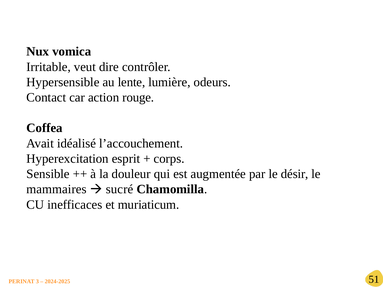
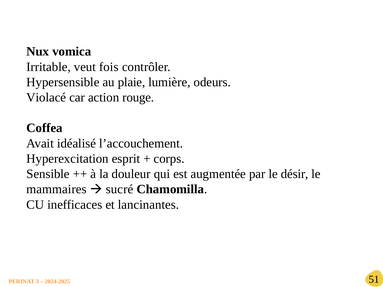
dire: dire -> fois (109, 67)
lente: lente -> plaie (132, 82)
Contact: Contact -> Violacé (46, 97)
muriaticum: muriaticum -> lancinantes (148, 205)
